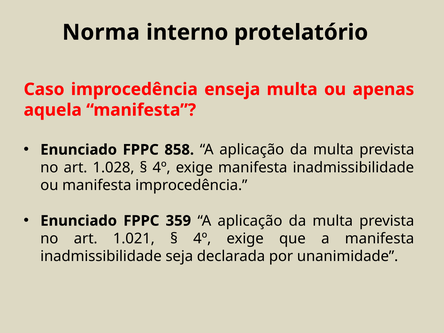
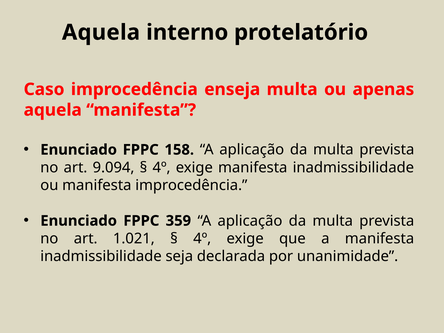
Norma: Norma -> Aquela (101, 32)
858: 858 -> 158 (179, 150)
1.028: 1.028 -> 9.094 (114, 168)
